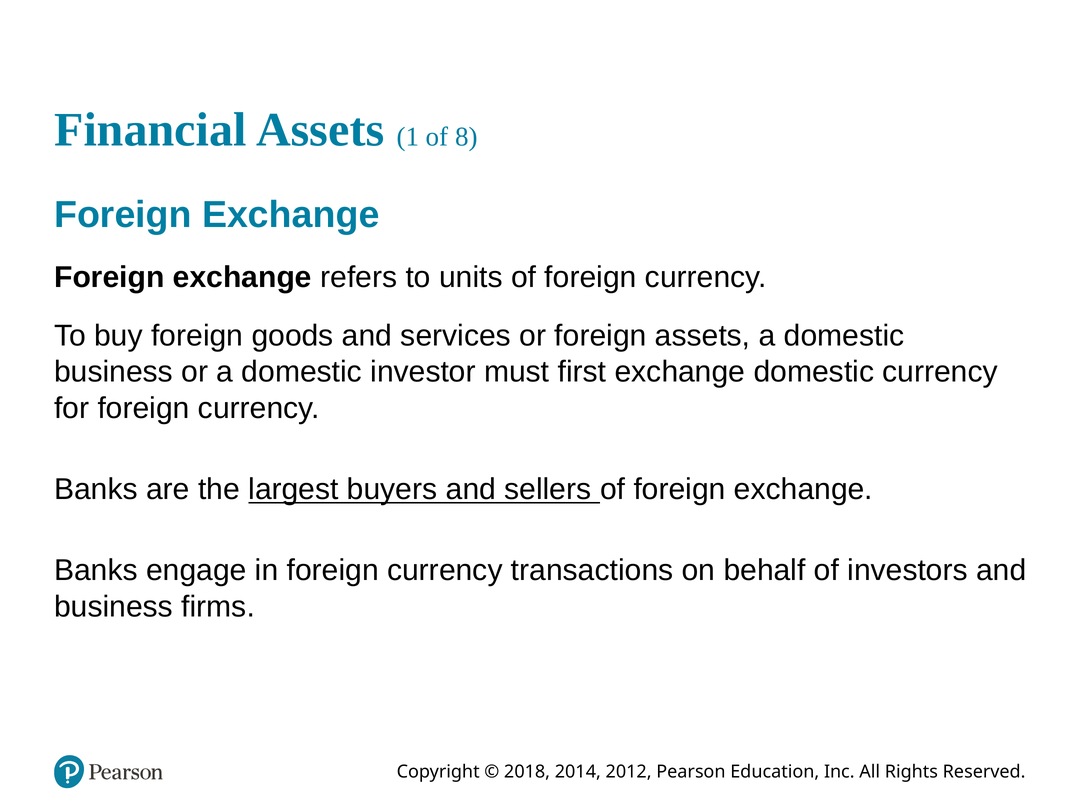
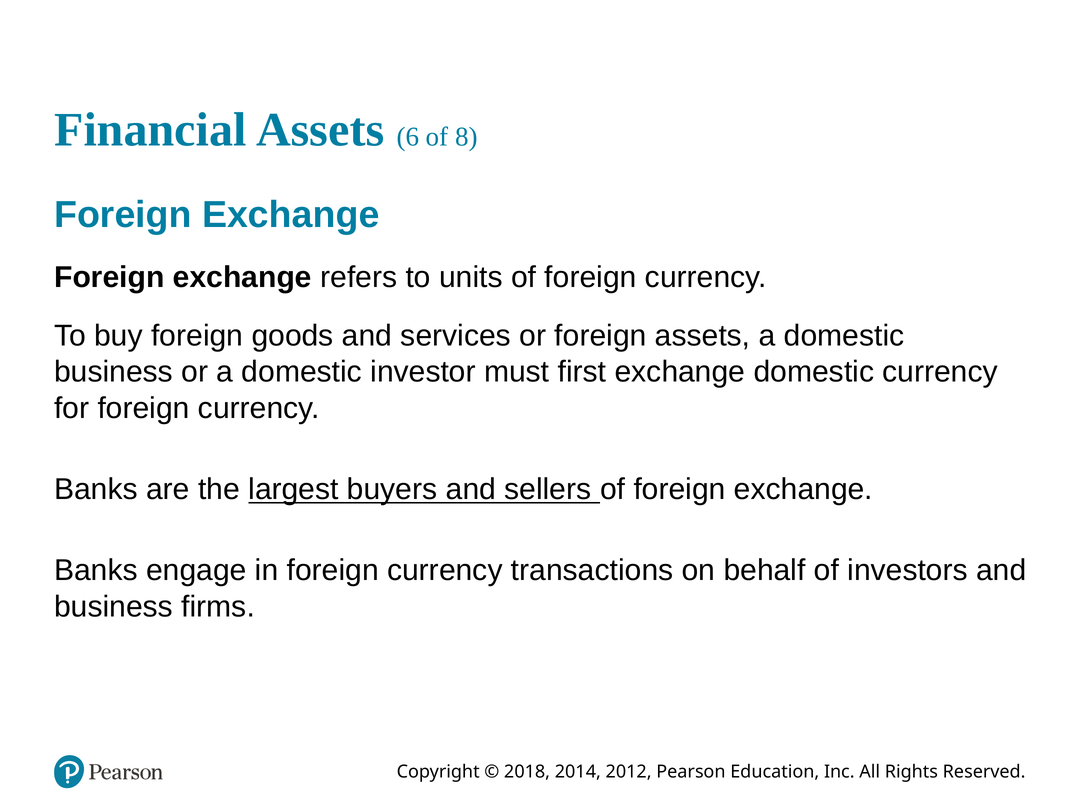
1: 1 -> 6 (408, 137)
